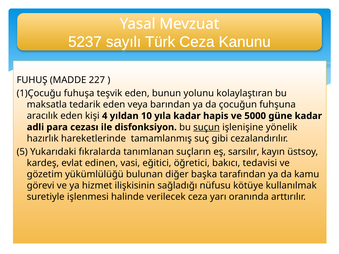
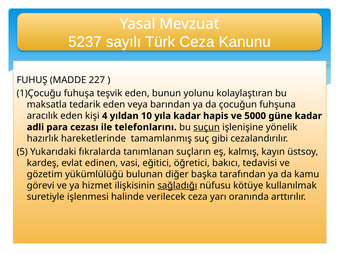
disfonksiyon: disfonksiyon -> telefonlarını (146, 127)
sarsılır: sarsılır -> kalmış (244, 152)
sağladığı underline: none -> present (177, 186)
